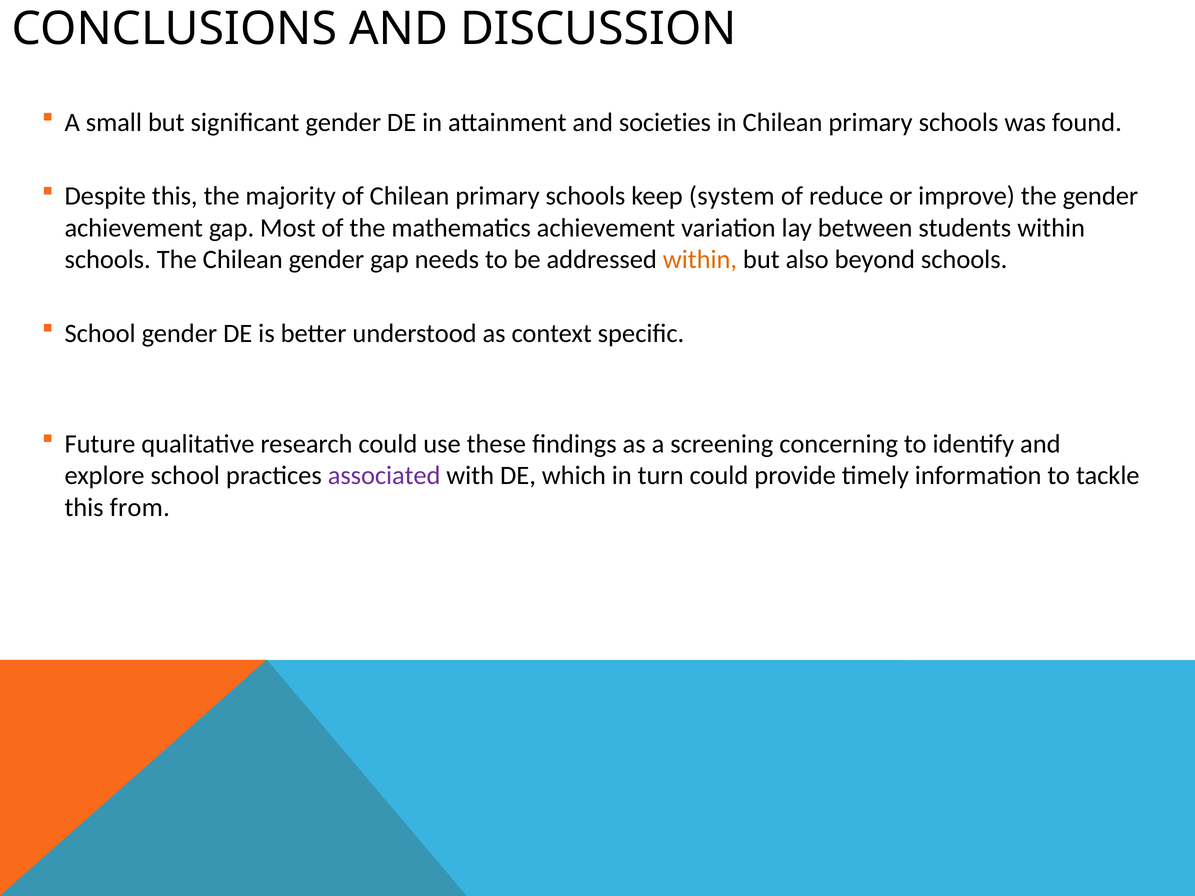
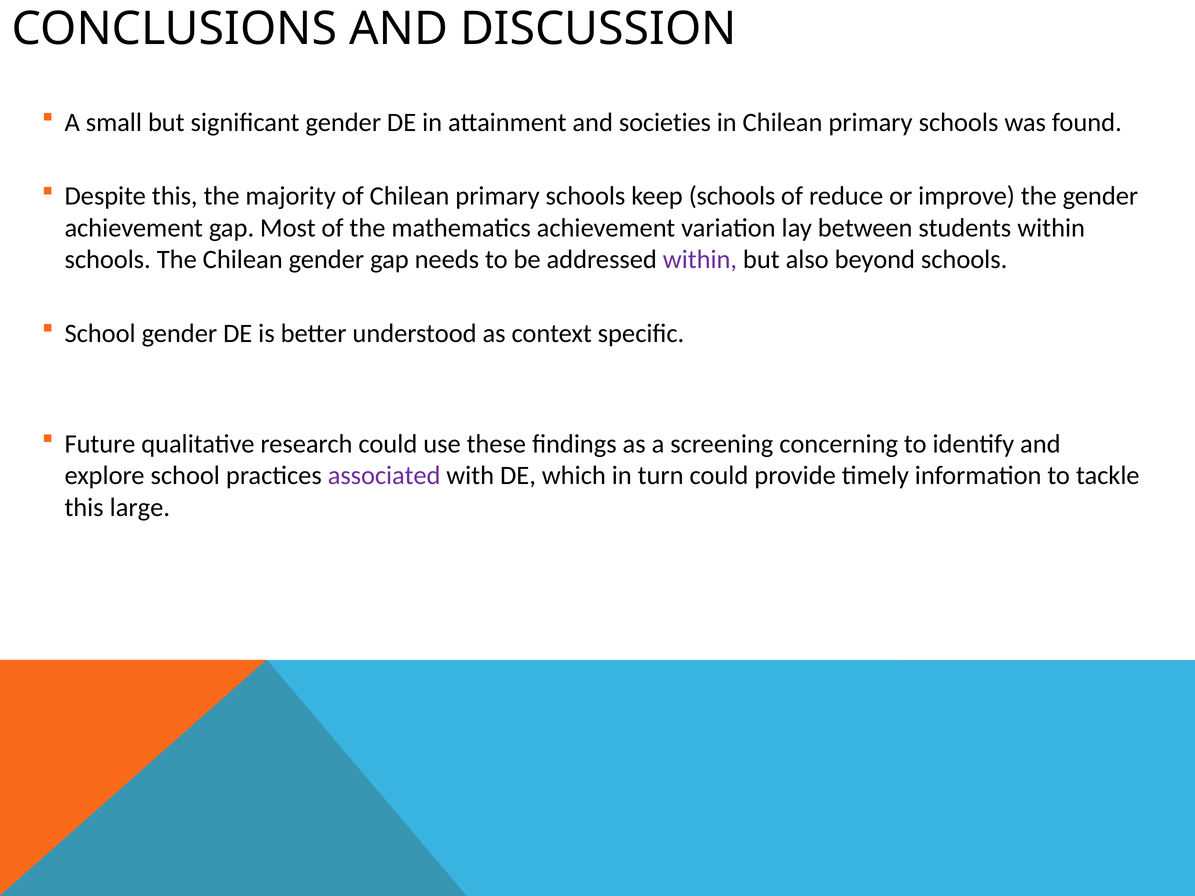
keep system: system -> schools (732, 196)
within colour: orange -> purple (700, 260)
from: from -> large (140, 508)
